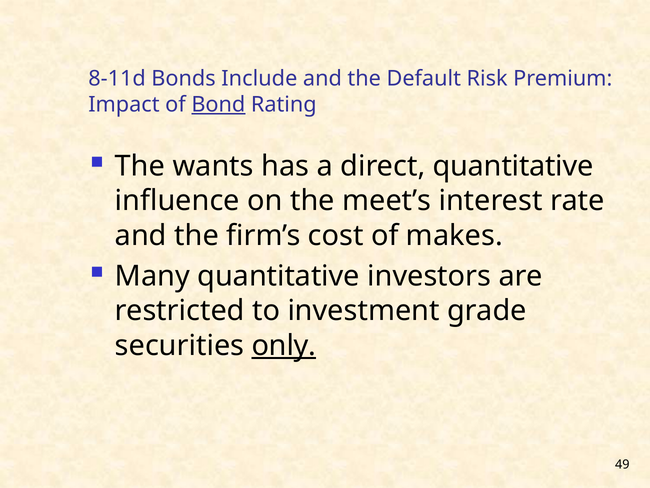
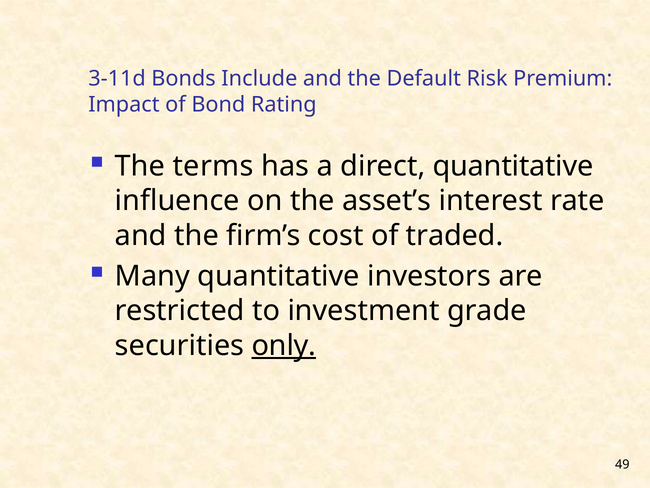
8-11d: 8-11d -> 3-11d (117, 78)
Bond underline: present -> none (218, 104)
wants: wants -> terms (213, 166)
meet’s: meet’s -> asset’s (387, 201)
makes: makes -> traded (455, 235)
